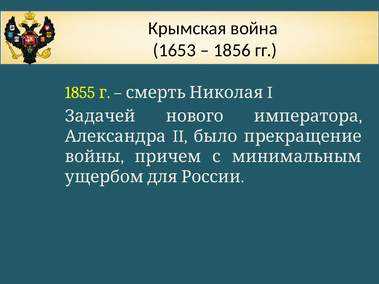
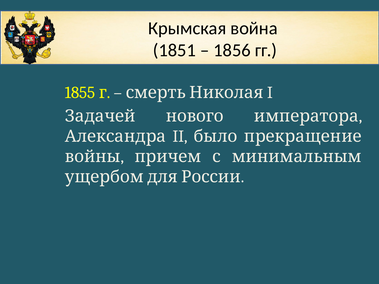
1653: 1653 -> 1851 (174, 50)
